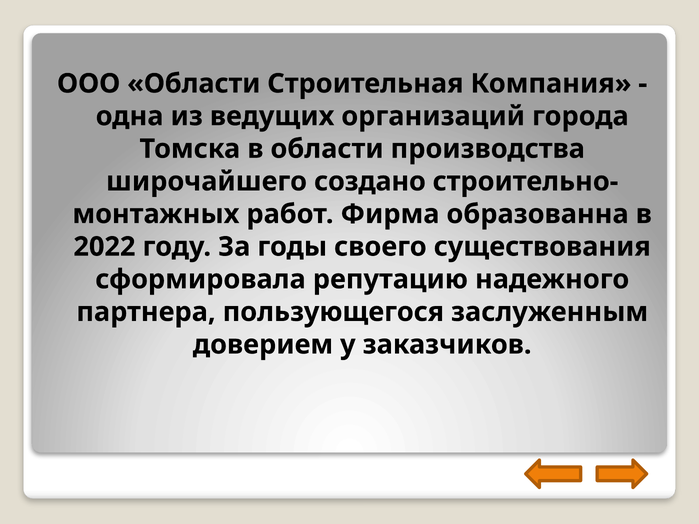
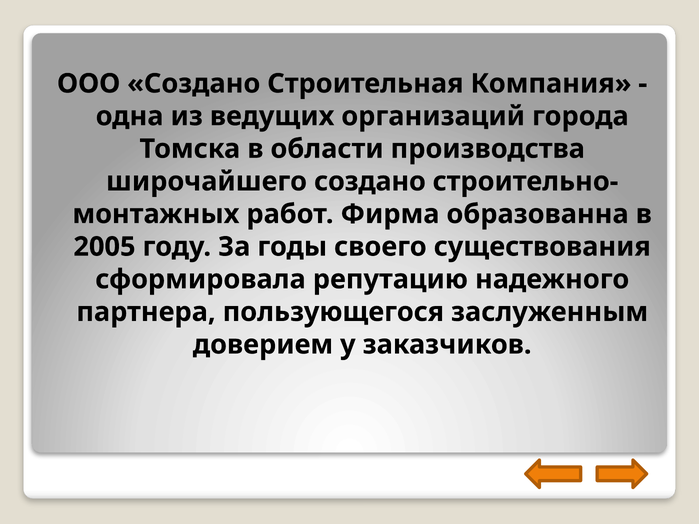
ООО Области: Области -> Создано (194, 84)
2022: 2022 -> 2005 (104, 247)
